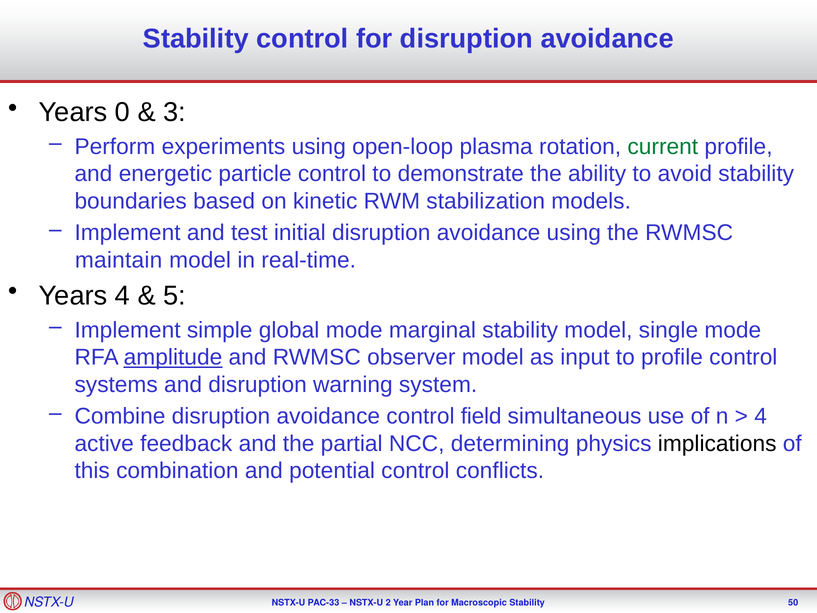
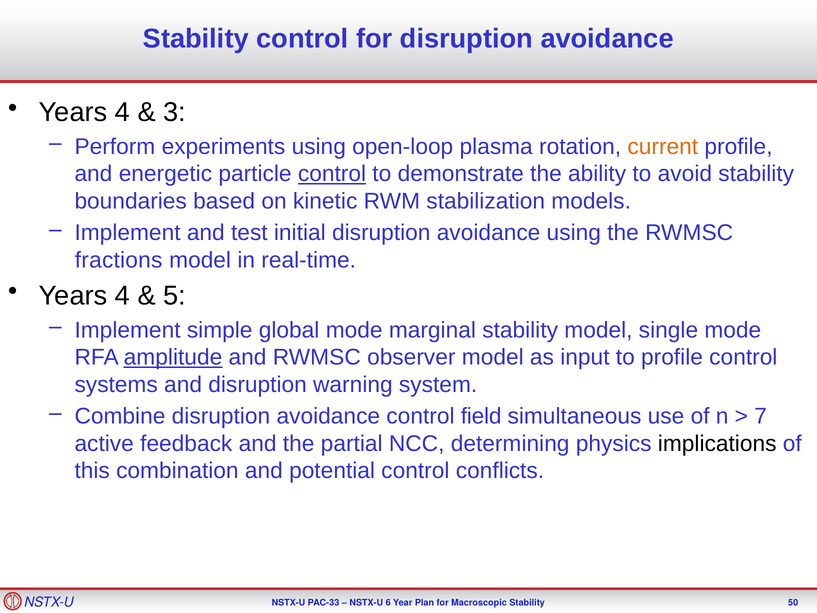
0: 0 -> 4 (122, 112)
current colour: green -> orange (663, 147)
control underline: none -> present (332, 174)
maintain: maintain -> fractions (119, 260)
4: 4 -> 7 (761, 416)
2: 2 -> 6 (388, 602)
